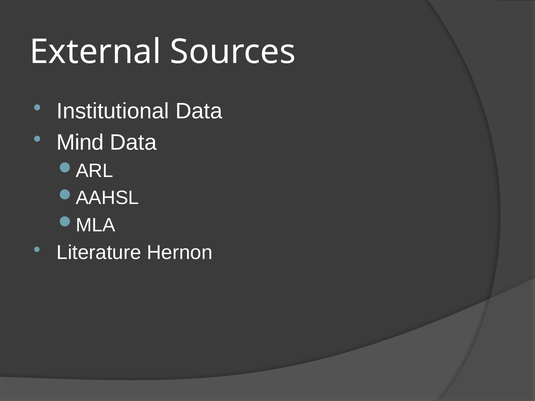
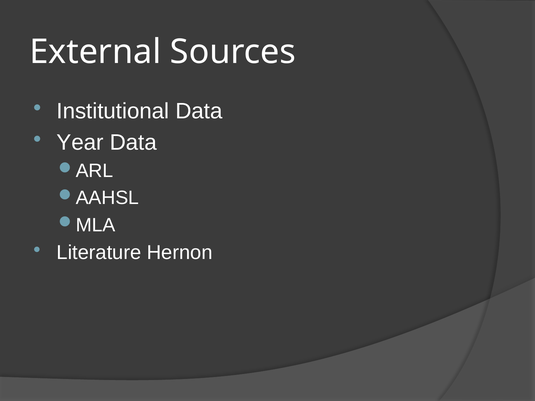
Mind: Mind -> Year (80, 142)
